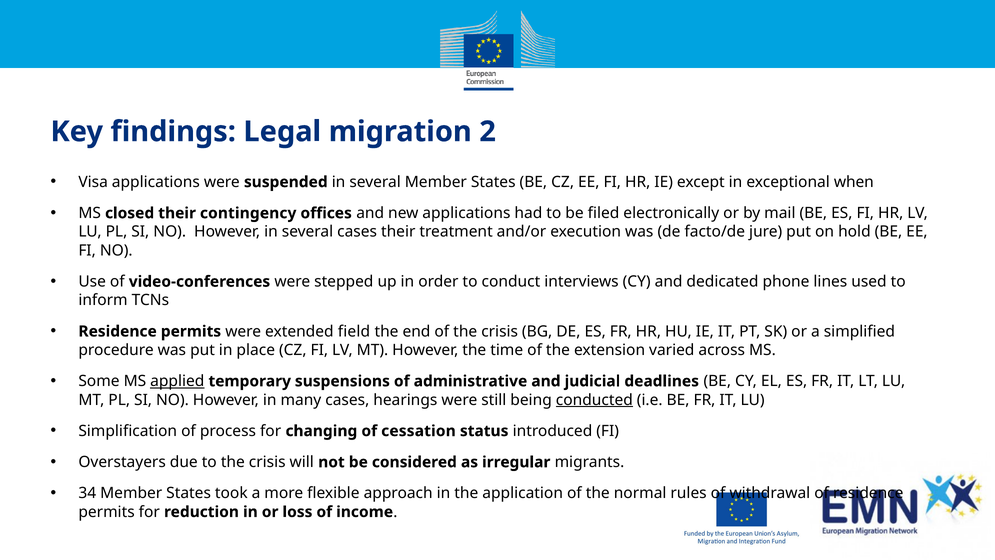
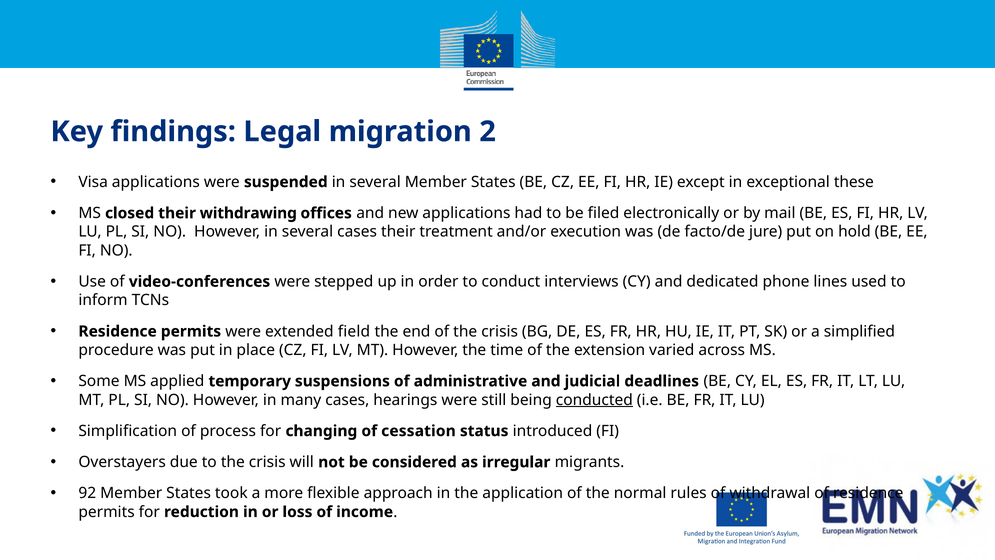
when: when -> these (854, 182)
contingency: contingency -> withdrawing (248, 213)
applied underline: present -> none (177, 381)
34: 34 -> 92 (87, 493)
